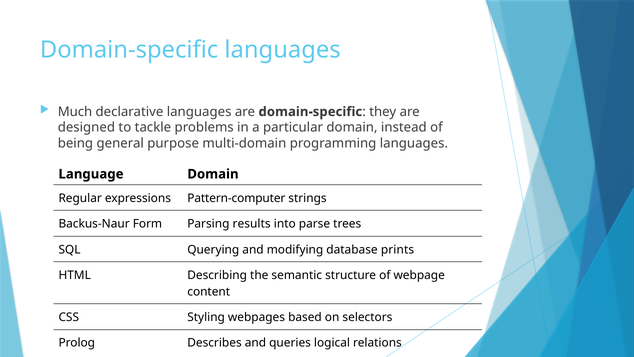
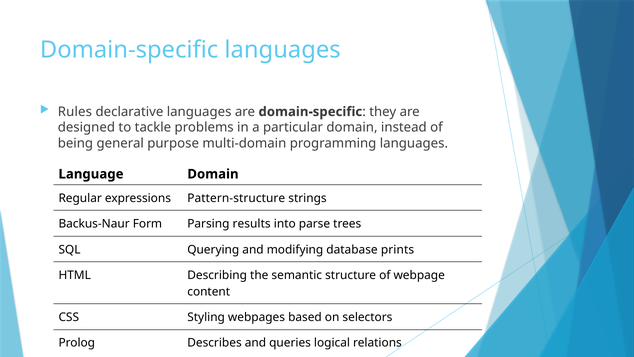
Much: Much -> Rules (75, 112)
Pattern-computer: Pattern-computer -> Pattern-structure (236, 198)
